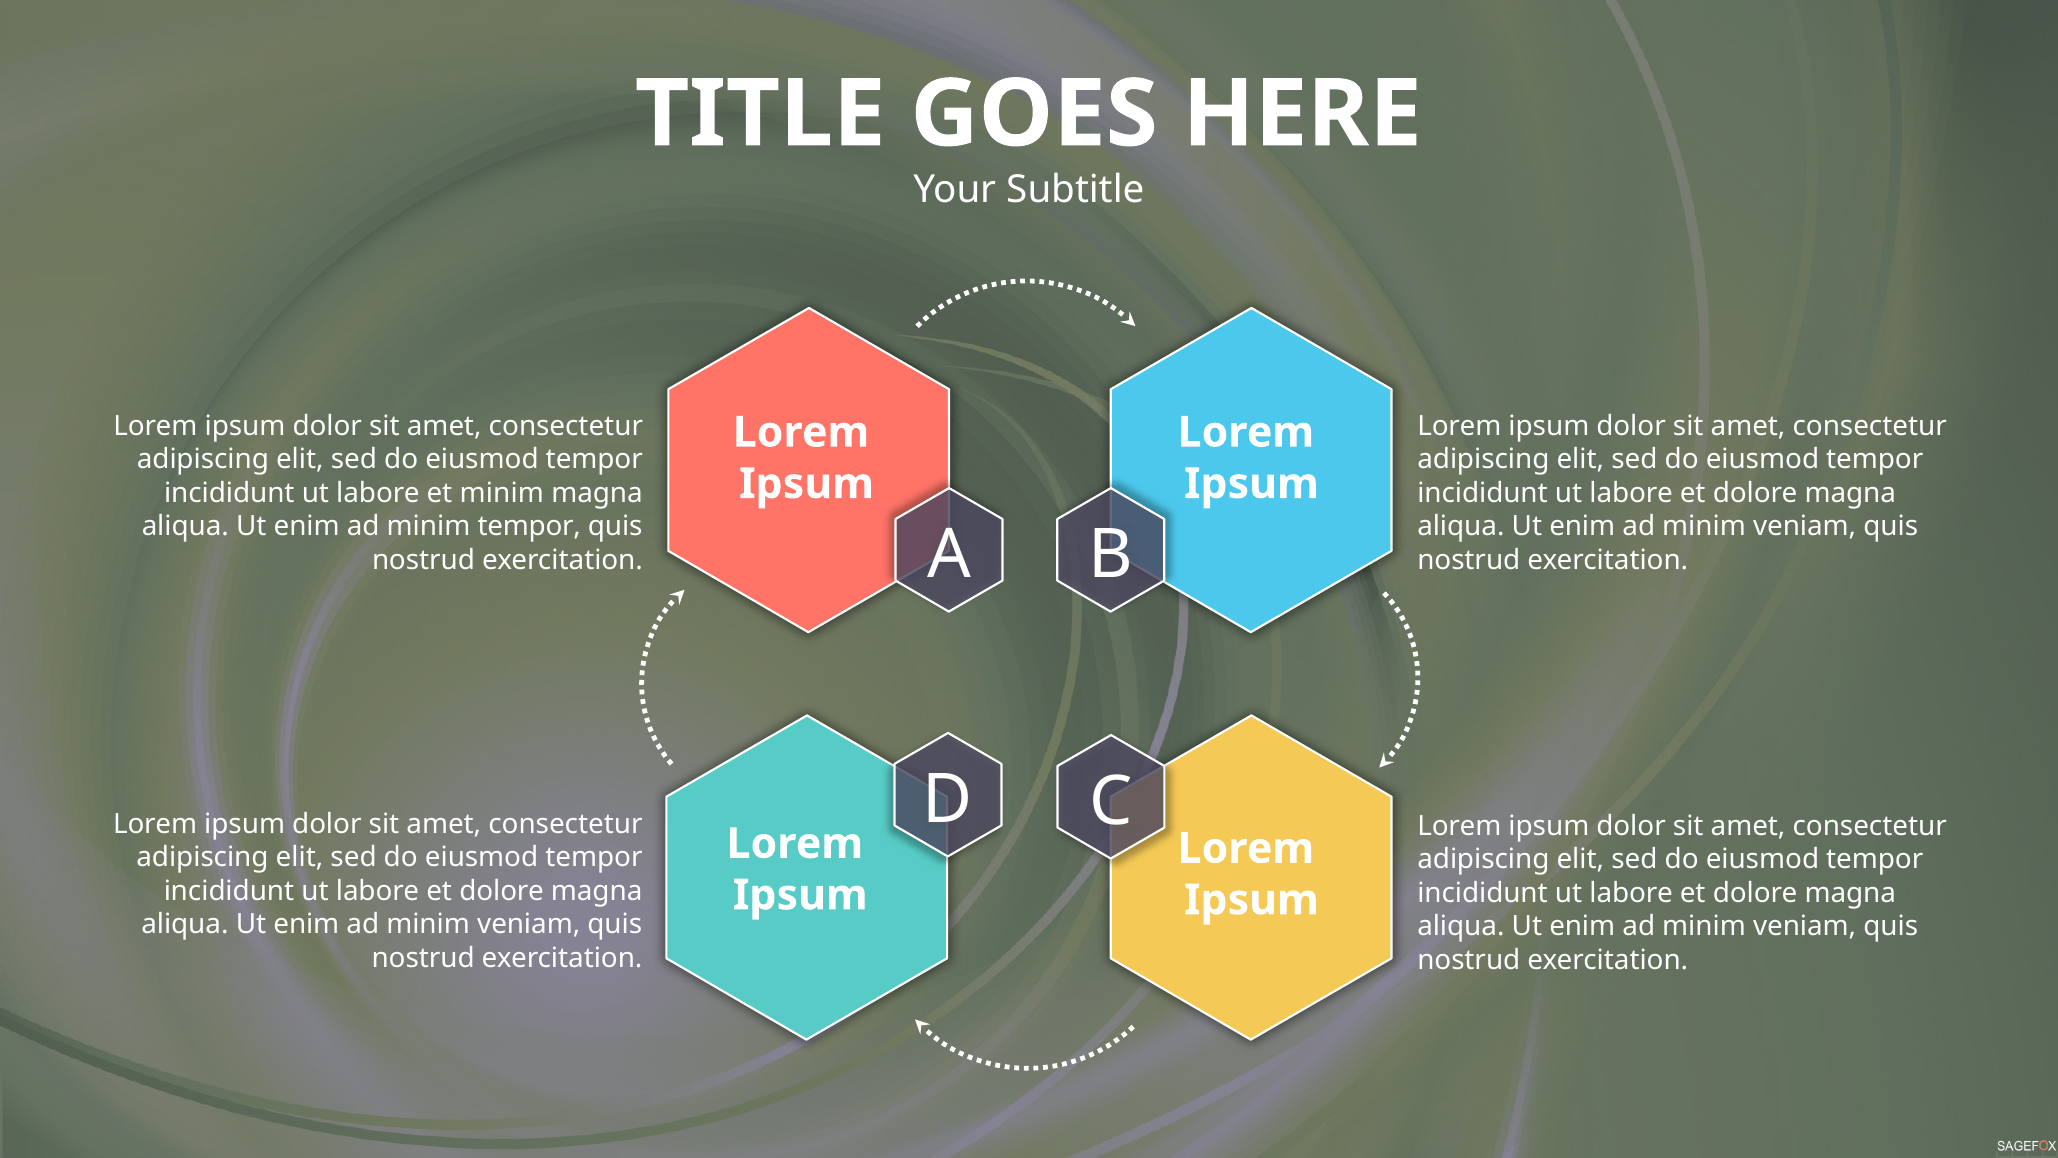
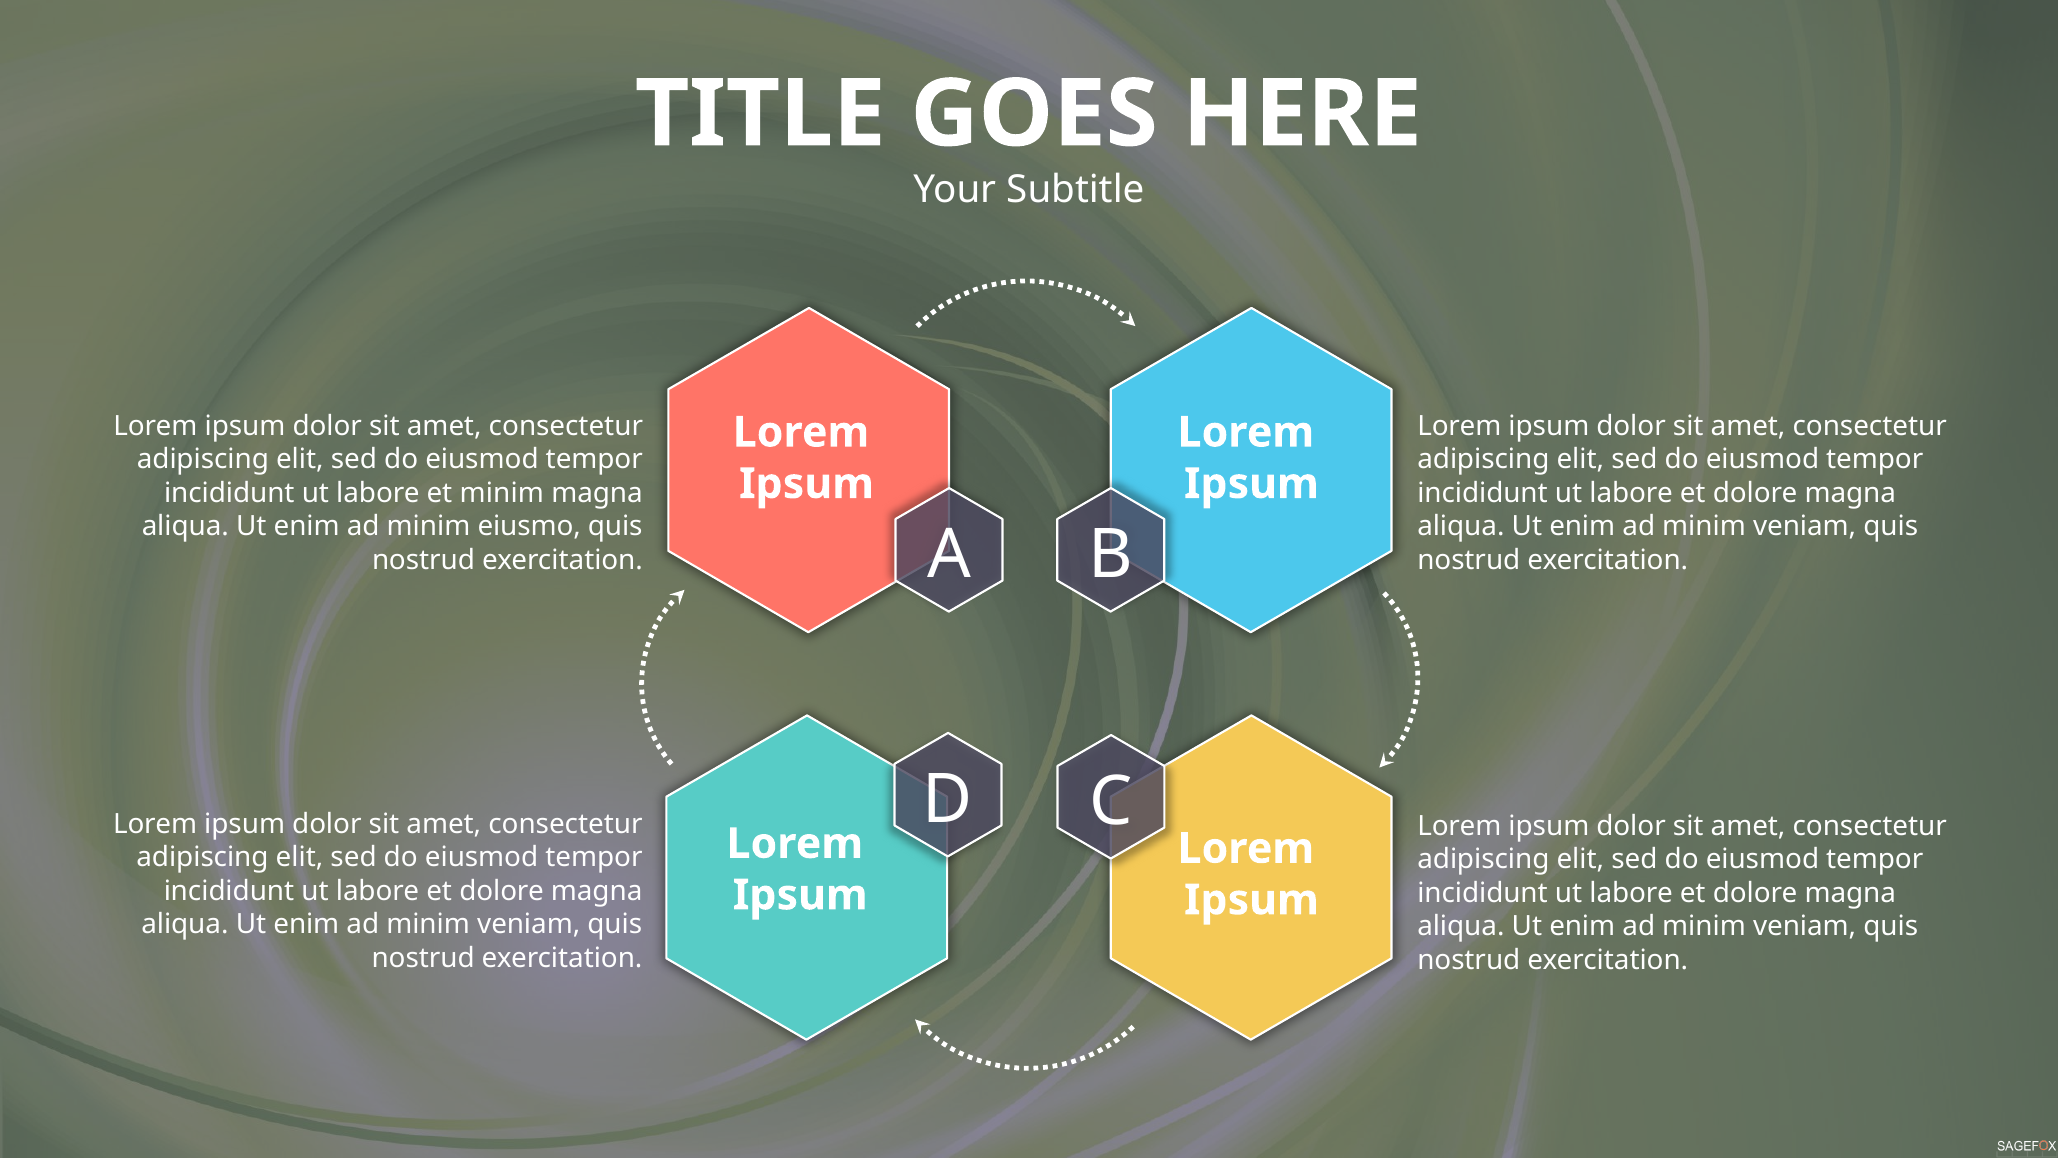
minim tempor: tempor -> eiusmo (529, 527)
